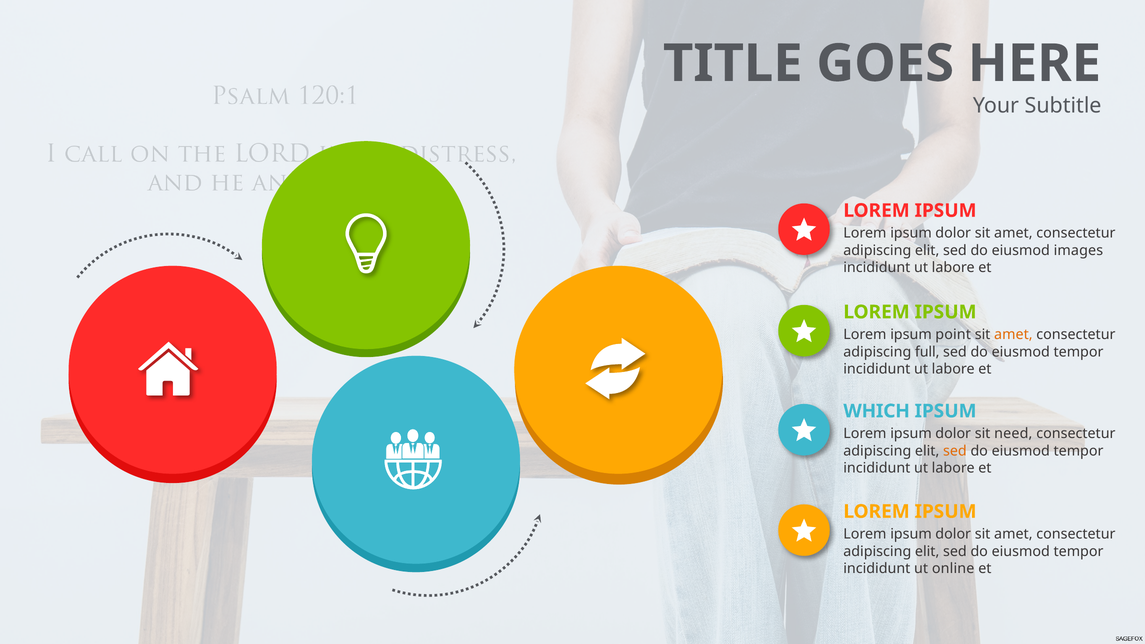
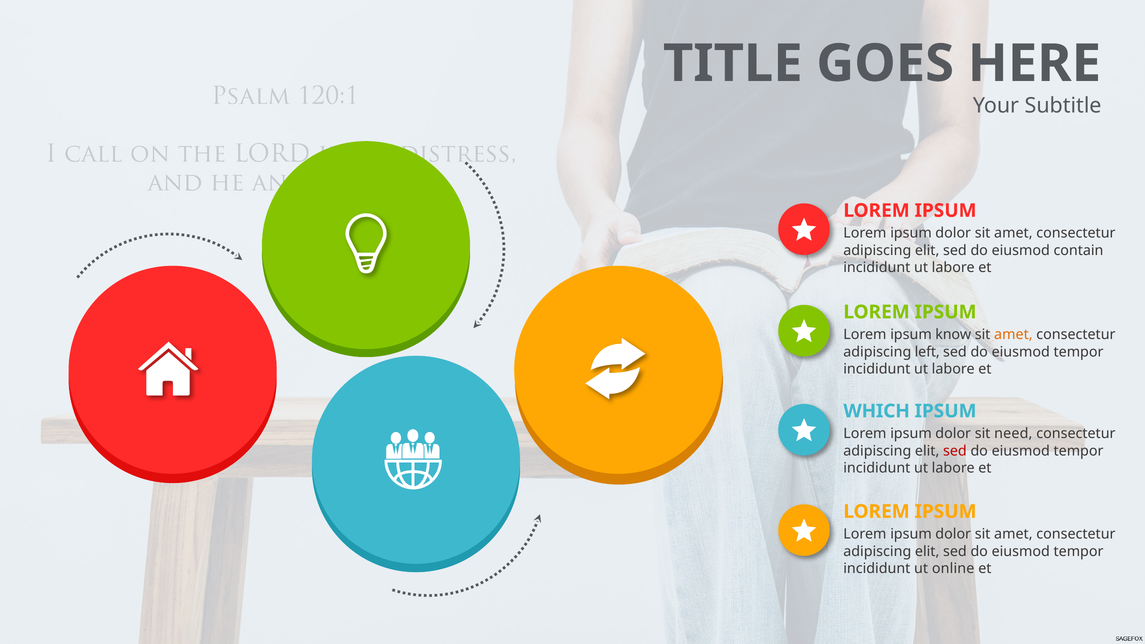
images: images -> contain (1078, 250)
point: point -> know (953, 335)
full: full -> left (927, 352)
sed colour: orange -> red (955, 451)
